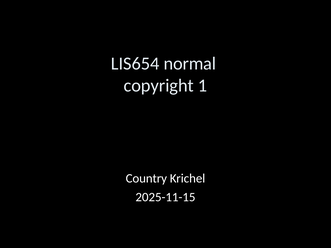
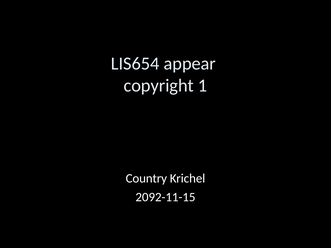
normal: normal -> appear (190, 64)
2025-11-15: 2025-11-15 -> 2092-11-15 (165, 197)
